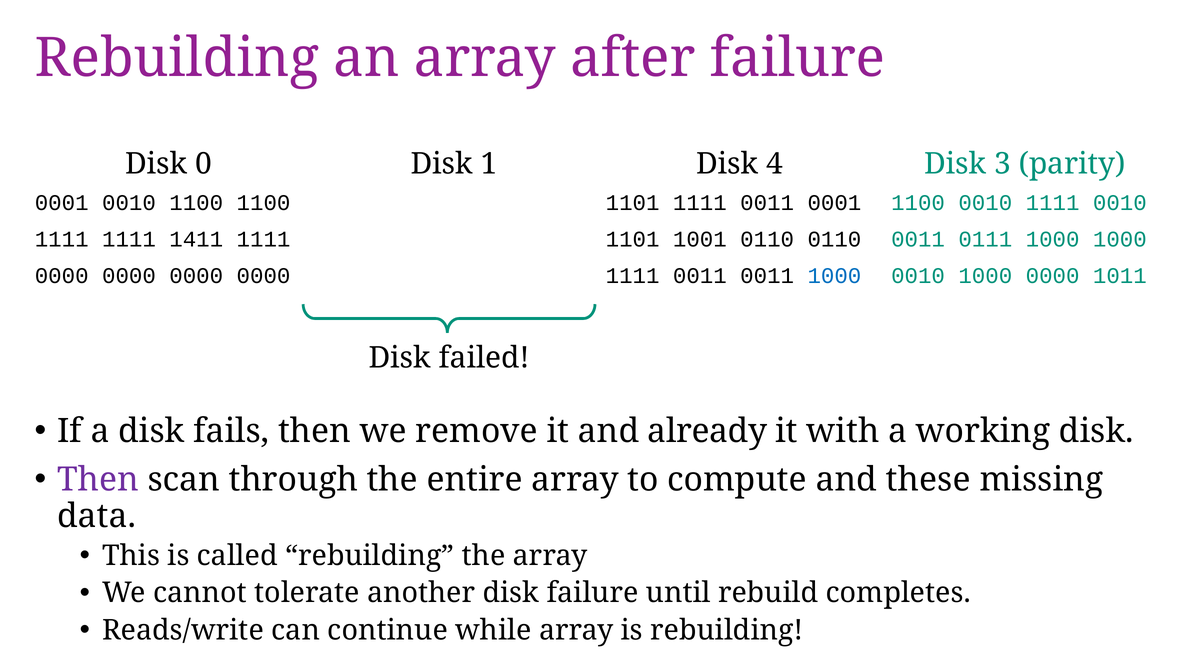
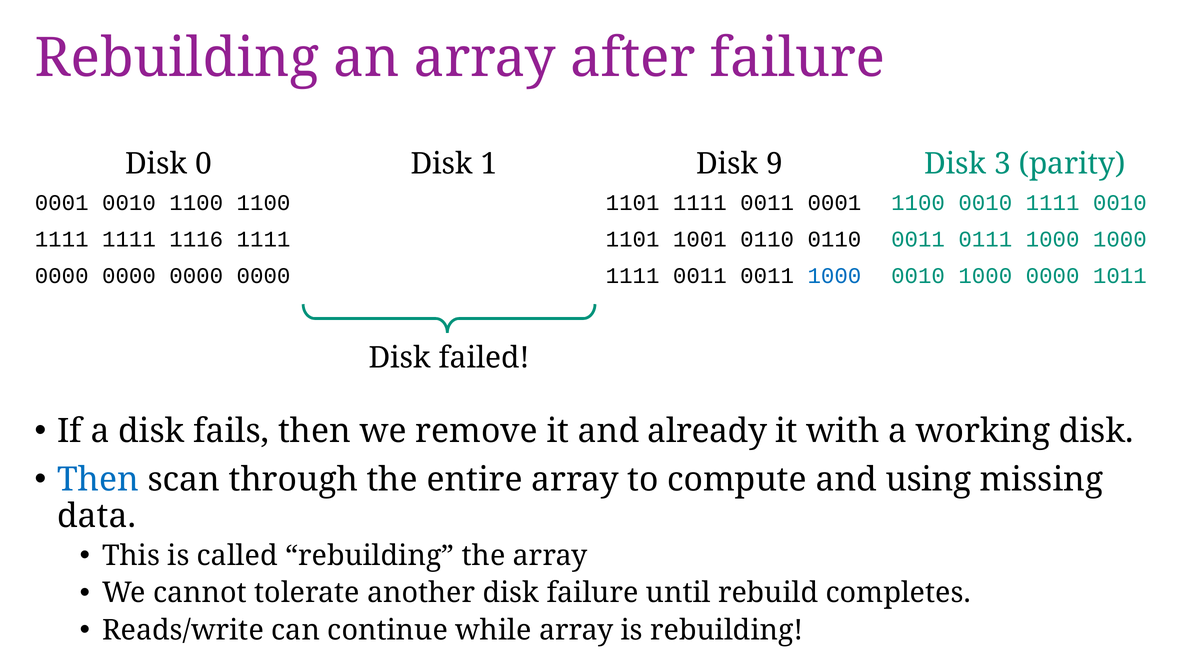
4: 4 -> 9 (774, 164)
1411: 1411 -> 1116 (196, 240)
Then colour: purple -> blue (98, 480)
these: these -> using (929, 480)
